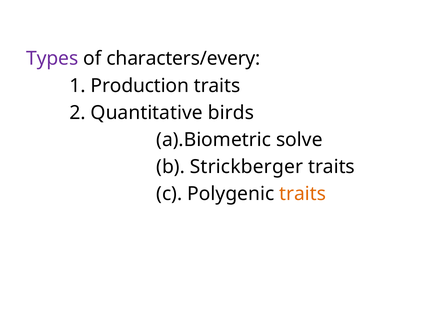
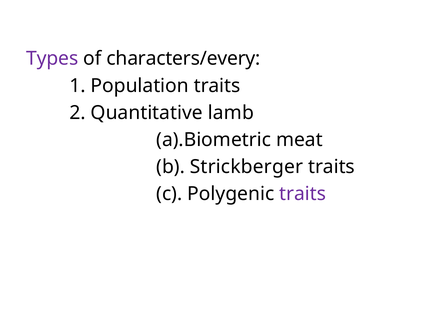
Production: Production -> Population (140, 86)
birds: birds -> lamb (231, 113)
solve: solve -> meat (299, 140)
traits colour: orange -> purple (303, 194)
